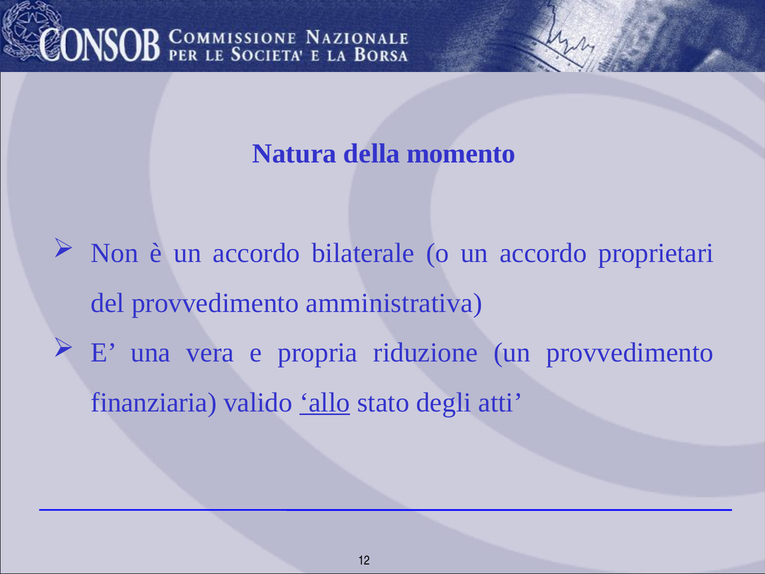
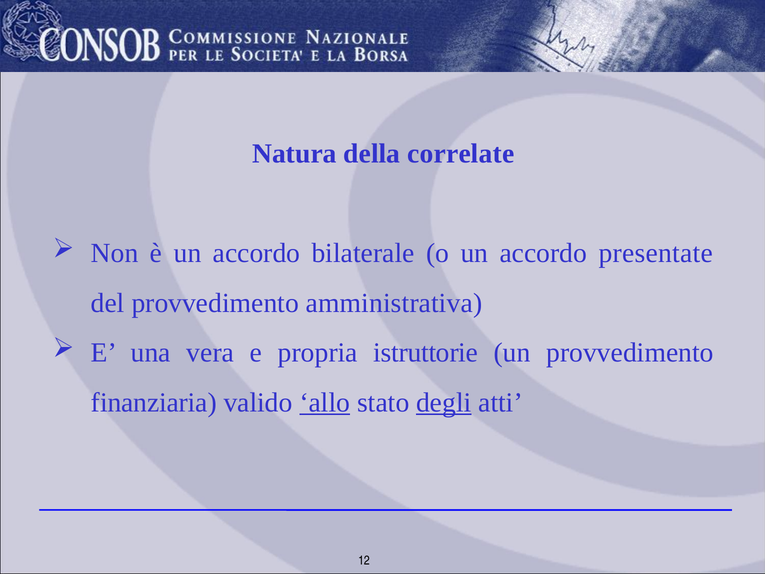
momento: momento -> correlate (461, 154)
proprietari: proprietari -> presentate (656, 253)
riduzione: riduzione -> istruttorie (426, 353)
degli underline: none -> present (444, 402)
